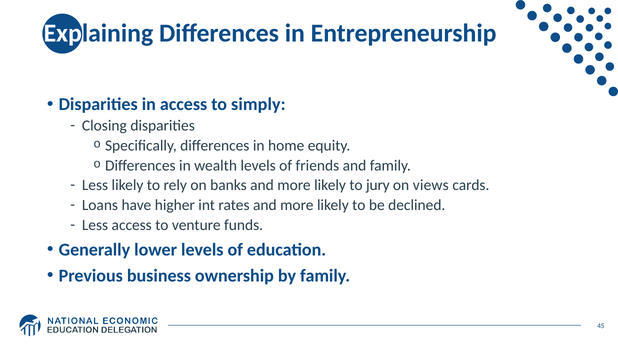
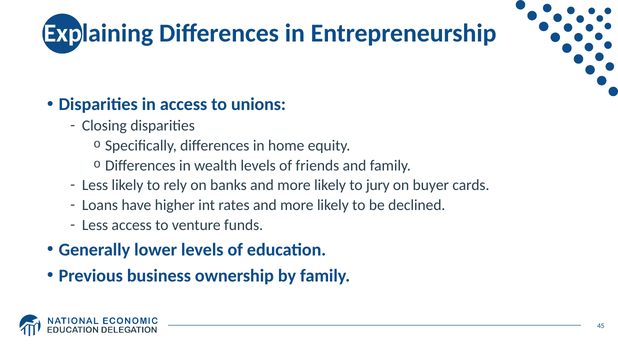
simply: simply -> unions (258, 104)
views: views -> buyer (431, 185)
